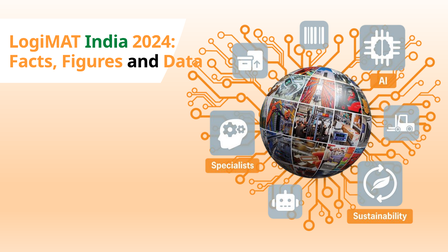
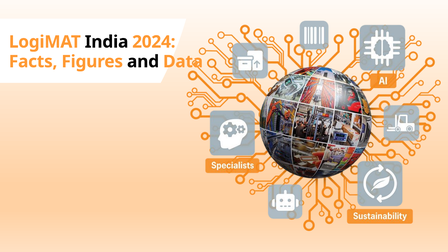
India colour: green -> black (107, 42)
